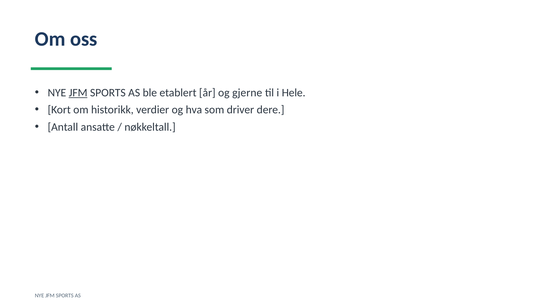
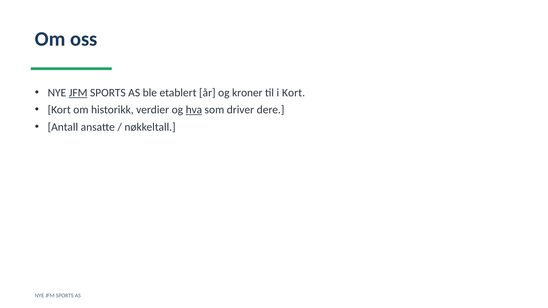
gjerne: gjerne -> kroner (247, 93)
i Hele: Hele -> Kort (294, 93)
hva underline: none -> present (194, 110)
